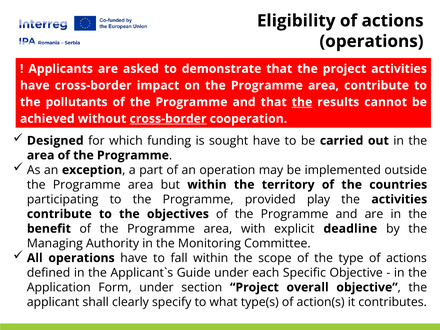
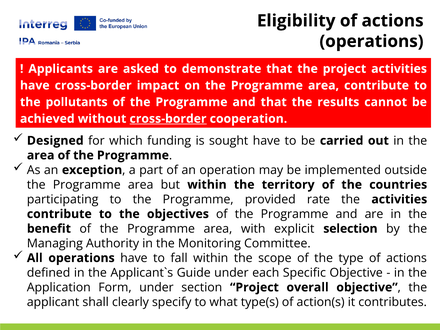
the underline: present -> none (302, 102)
play: play -> rate (318, 199)
deadline: deadline -> selection (350, 229)
